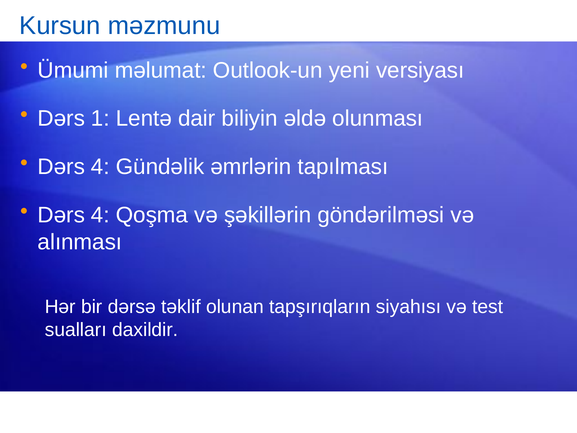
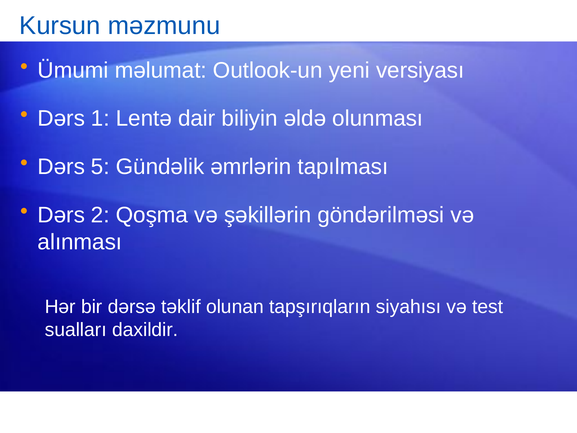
4: 4 -> 5 (100, 167)
4: 4 -> 2 (100, 215)
